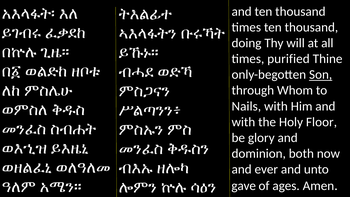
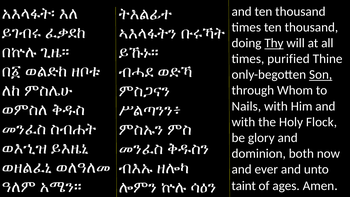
Thy underline: none -> present (274, 43)
Floor: Floor -> Flock (321, 122)
gave: gave -> taint (244, 186)
